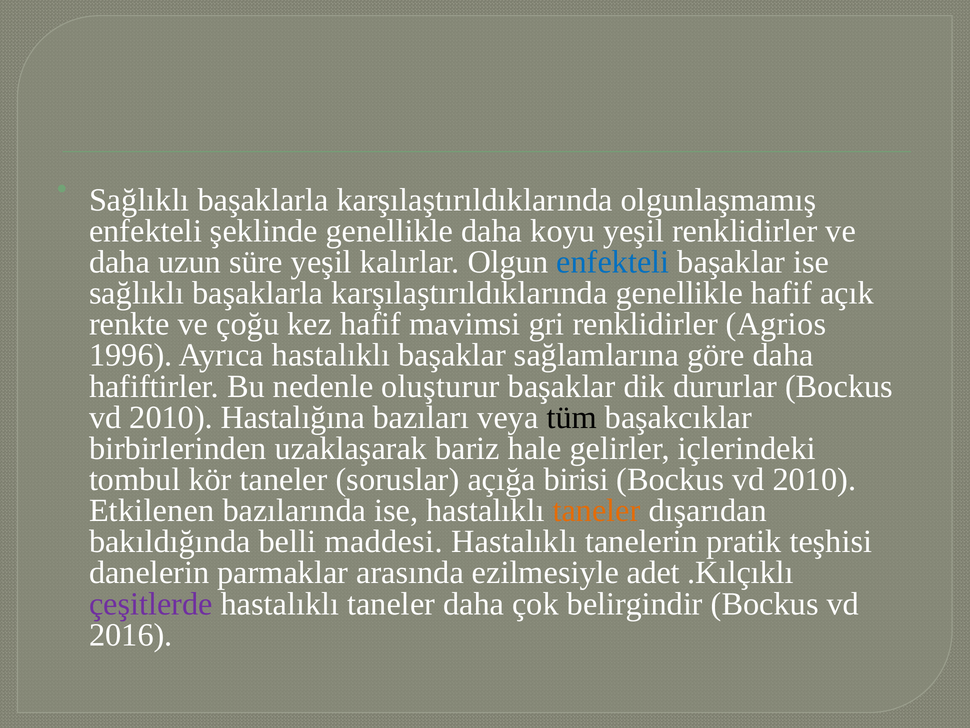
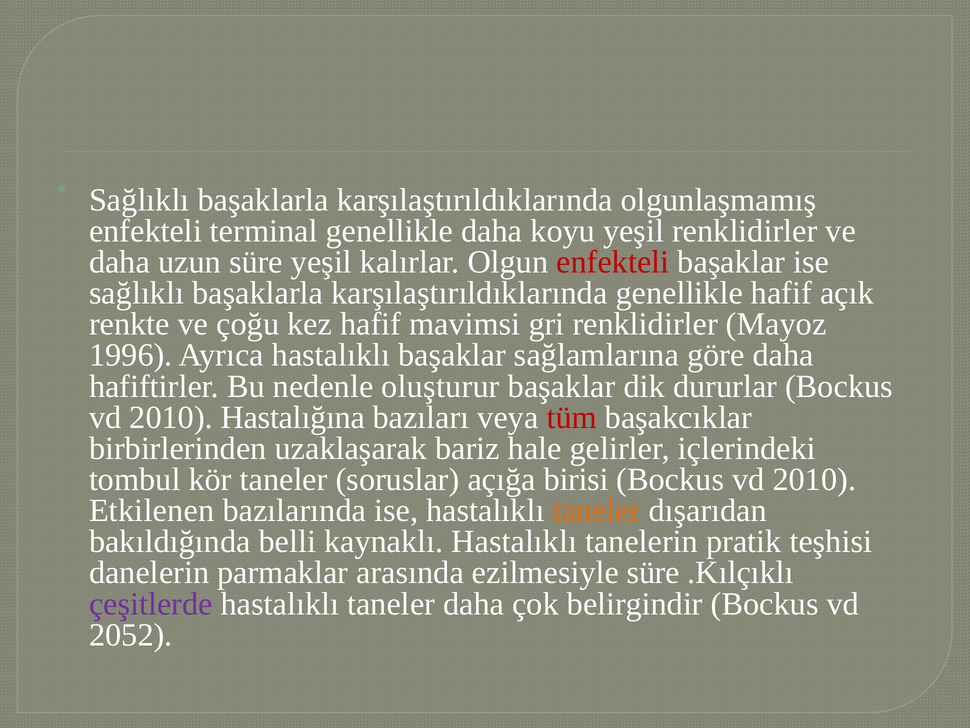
şeklinde: şeklinde -> terminal (264, 231)
enfekteli colour: blue -> red (613, 262)
Agrios: Agrios -> Mayoz (776, 324)
tüm colour: black -> red (572, 417)
maddesi: maddesi -> kaynaklı (384, 541)
ezilmesiyle adet: adet -> süre (653, 572)
2016: 2016 -> 2052 (131, 634)
